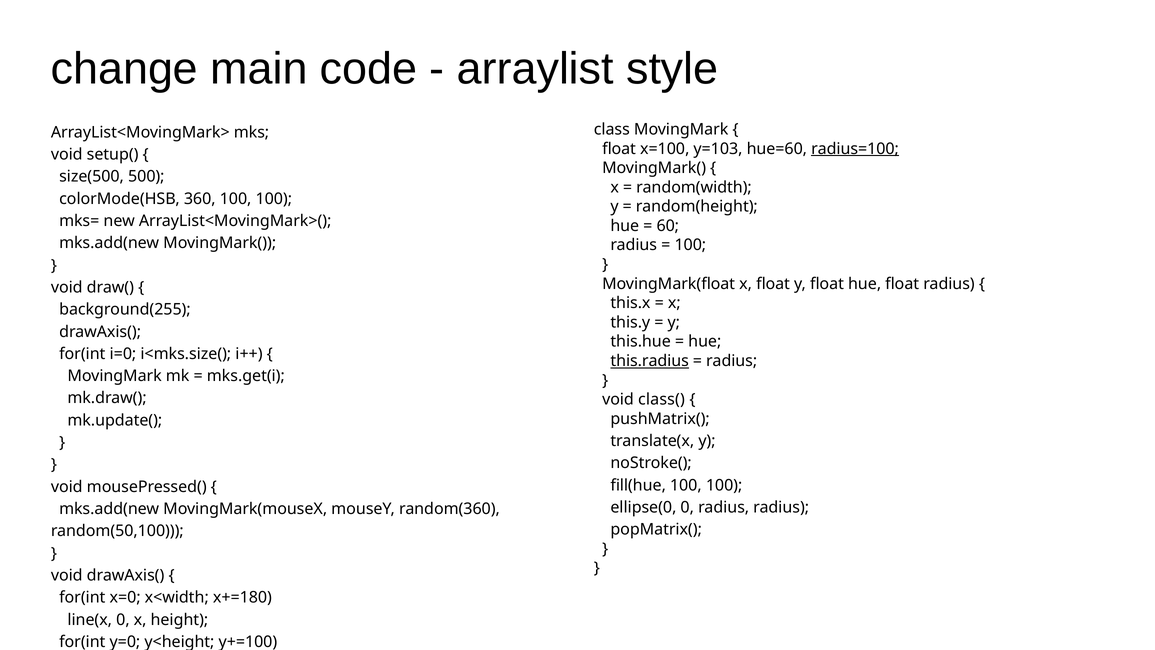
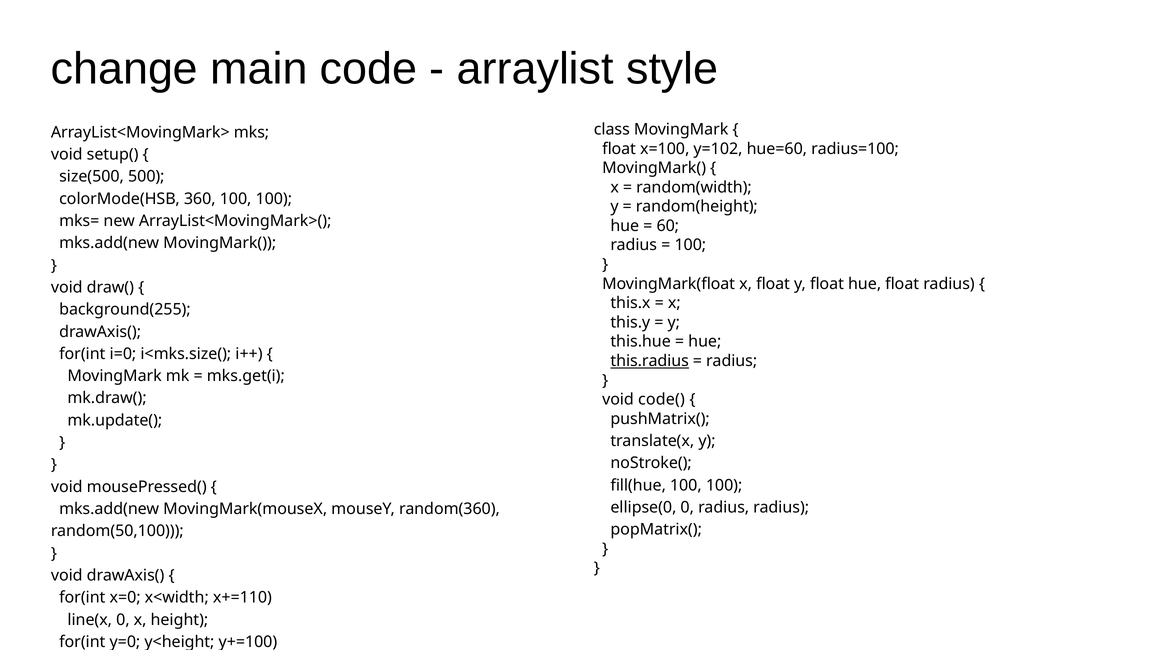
y=103: y=103 -> y=102 (718, 149)
radius=100 underline: present -> none (855, 149)
class(: class( -> code( (661, 399)
x+=180: x+=180 -> x+=110 (242, 597)
